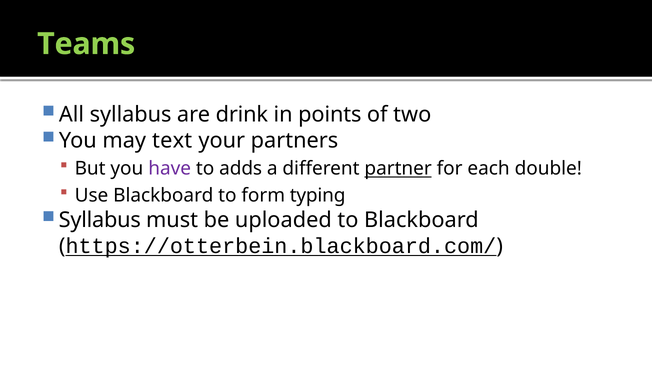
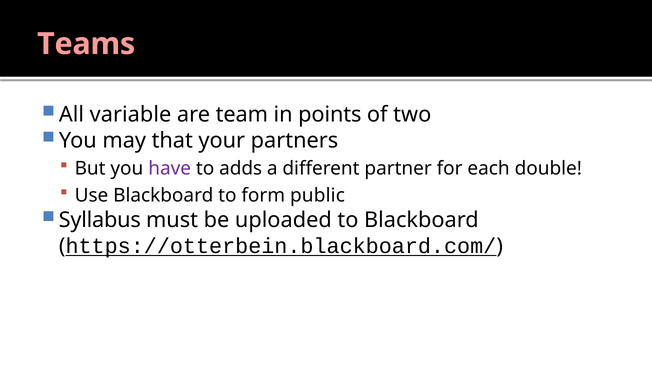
Teams colour: light green -> pink (86, 44)
All syllabus: syllabus -> variable (131, 114)
drink: drink -> team (242, 114)
text: text -> that (172, 141)
partner underline: present -> none (398, 169)
typing: typing -> public (317, 195)
